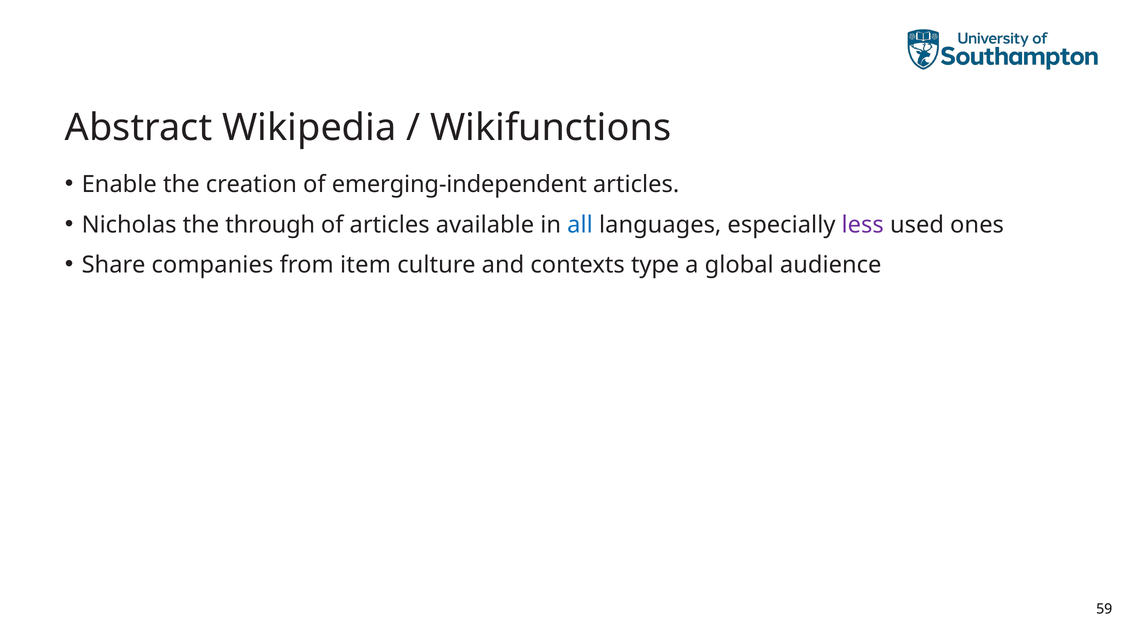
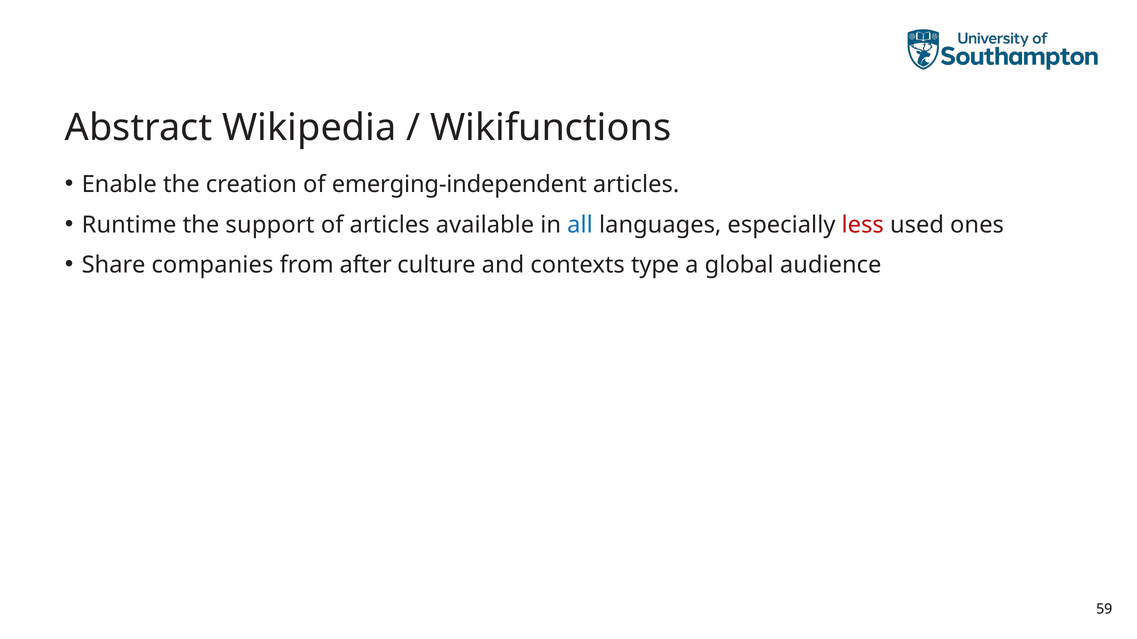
Nicholas: Nicholas -> Runtime (129, 225)
through: through -> support (270, 225)
less colour: purple -> red (863, 225)
item: item -> after (366, 265)
